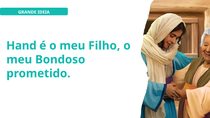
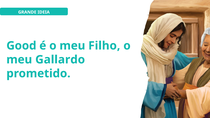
Hand: Hand -> Good (21, 46)
Bondoso: Bondoso -> Gallardo (60, 60)
